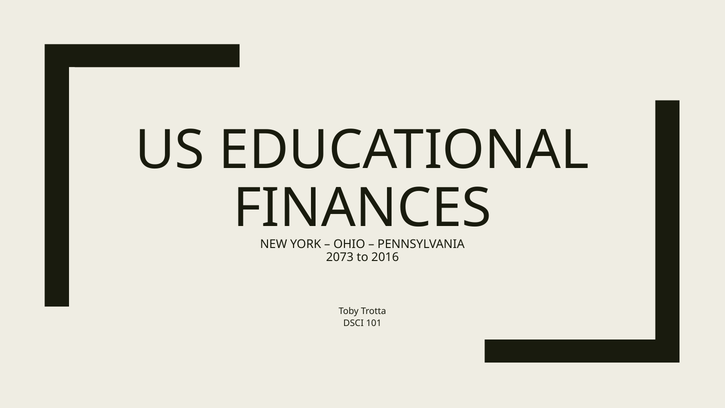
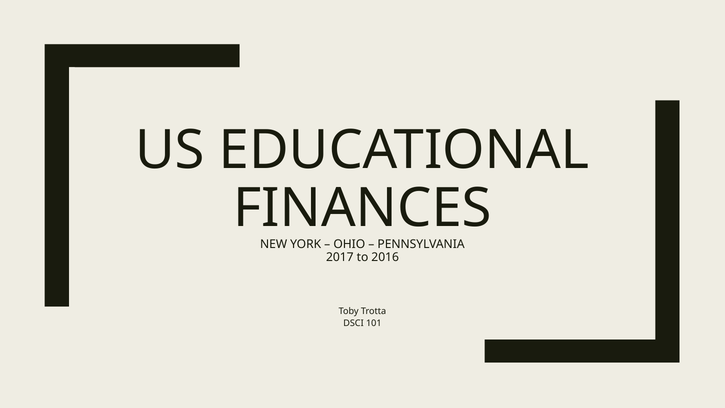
2073: 2073 -> 2017 (340, 257)
